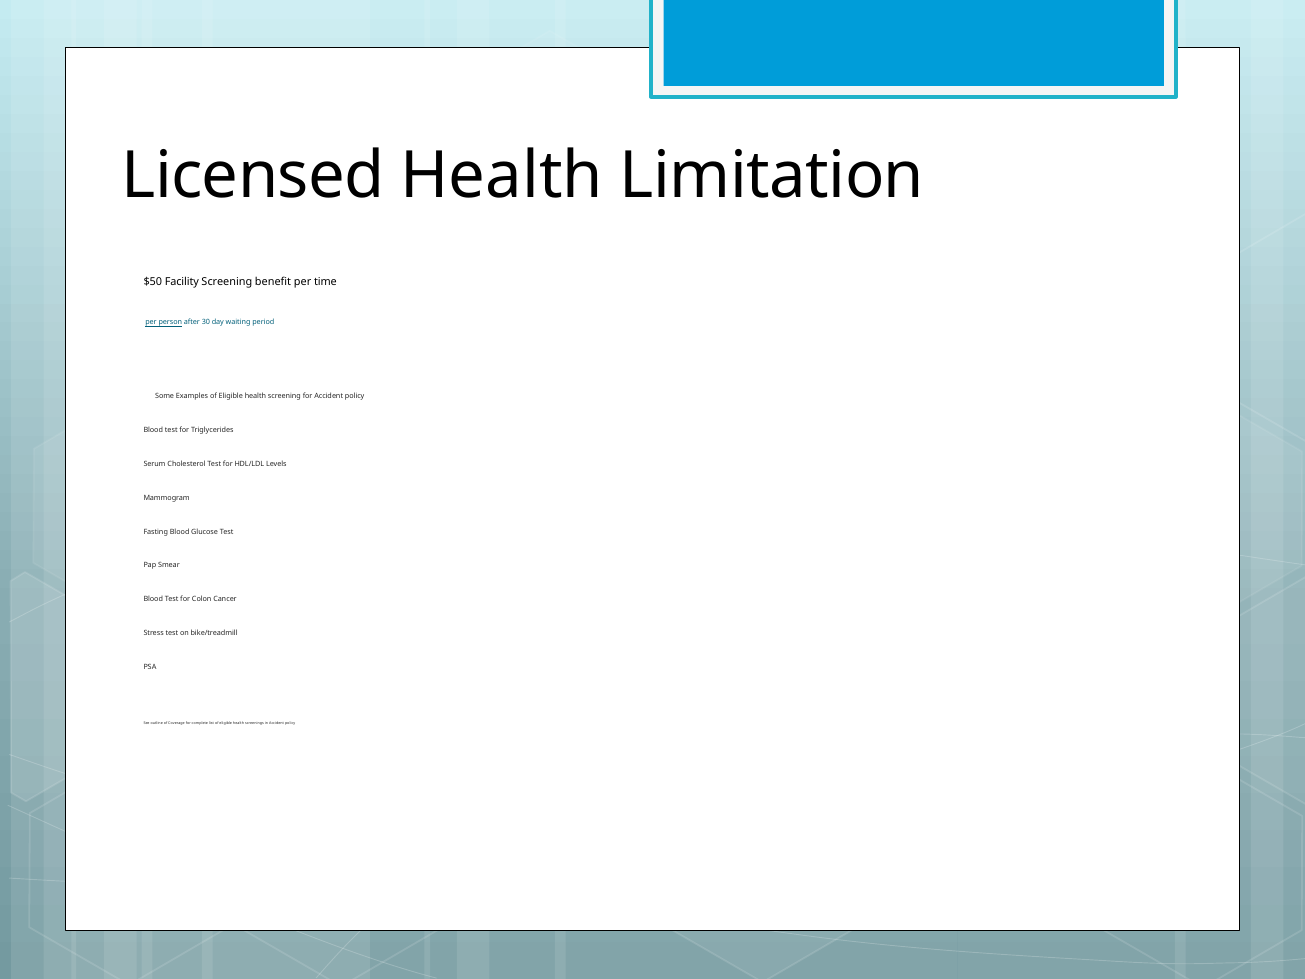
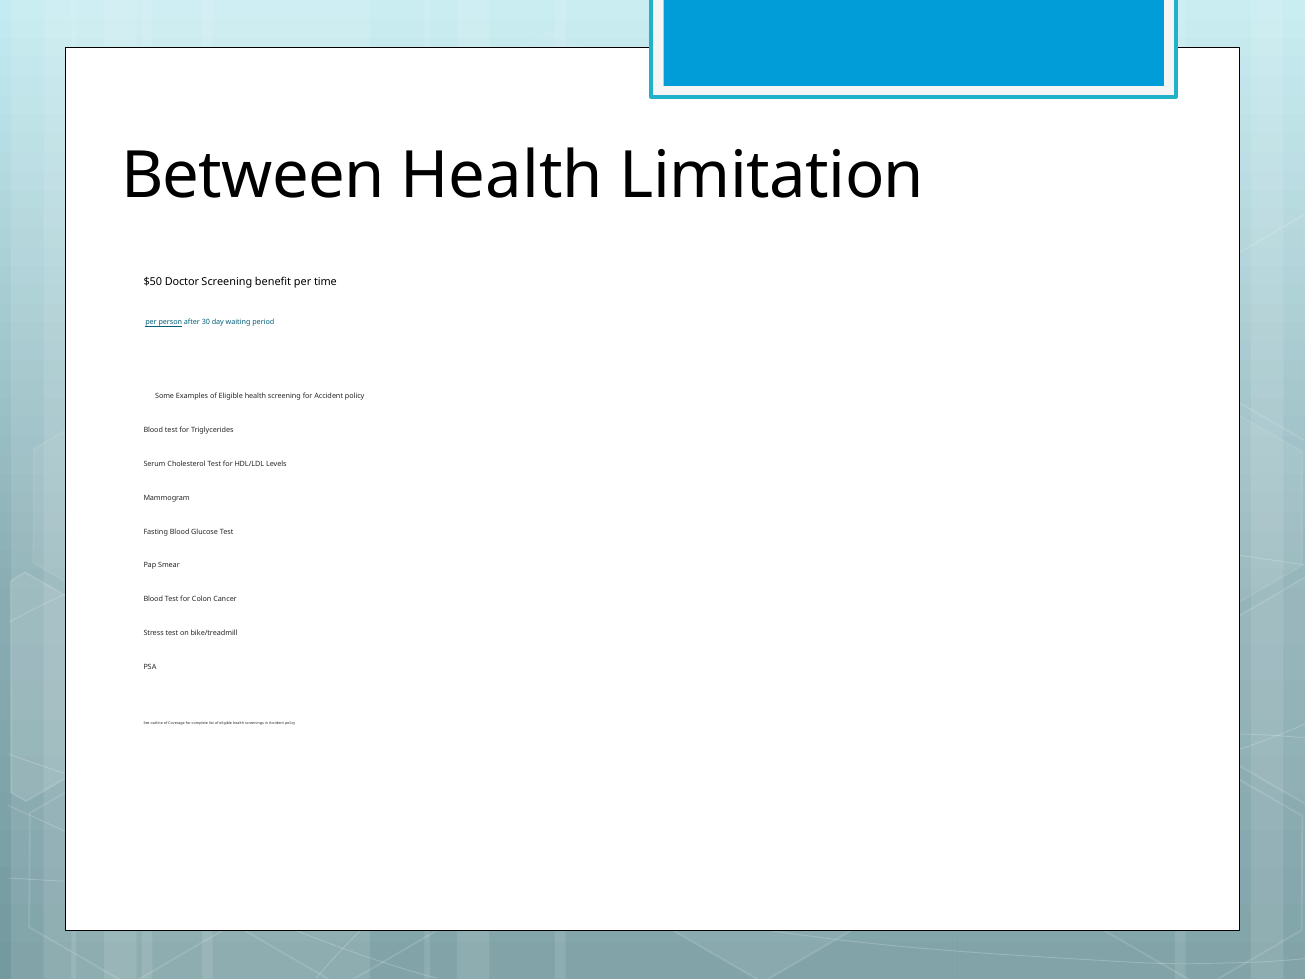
Licensed: Licensed -> Between (253, 176)
Facility: Facility -> Doctor (182, 282)
